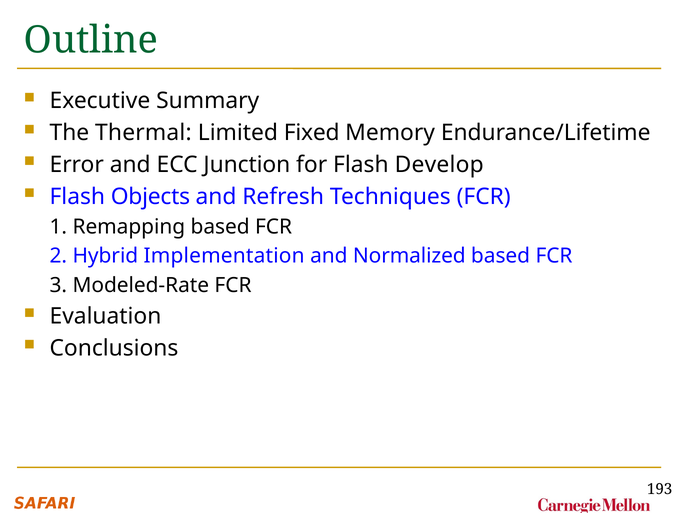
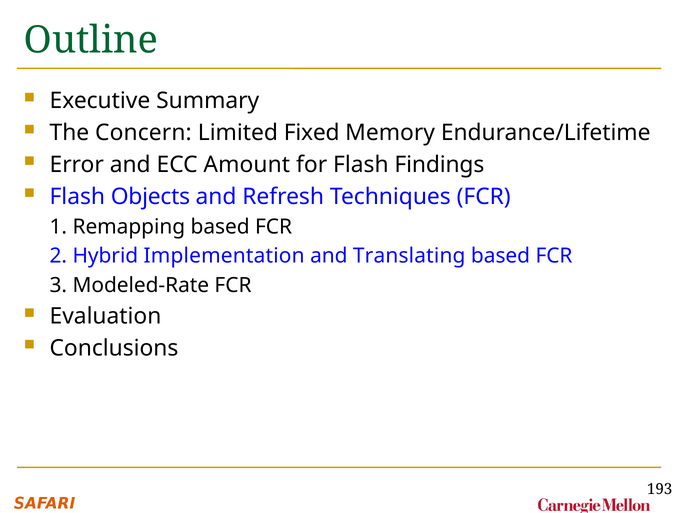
Thermal: Thermal -> Concern (143, 133)
Junction: Junction -> Amount (247, 165)
Develop: Develop -> Findings (439, 165)
Normalized: Normalized -> Translating (409, 256)
